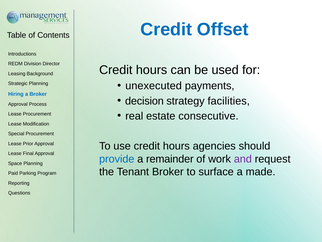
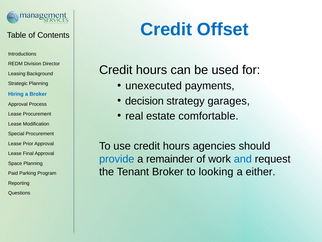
facilities: facilities -> garages (229, 101)
consecutive: consecutive -> comfortable (208, 116)
and colour: purple -> blue (243, 159)
surface: surface -> looking (216, 172)
made: made -> either (261, 172)
